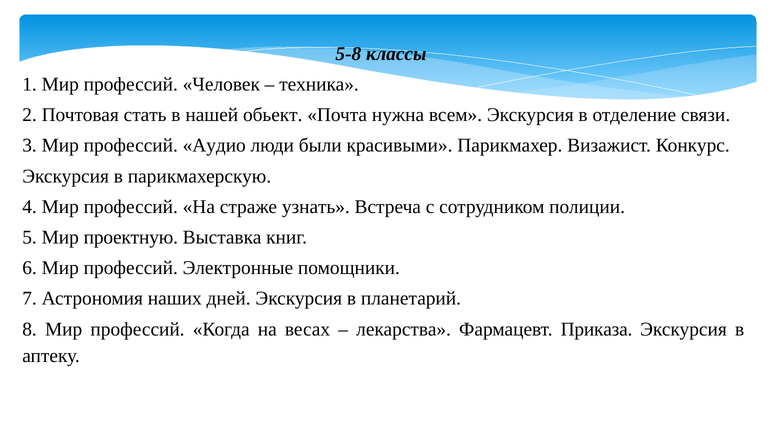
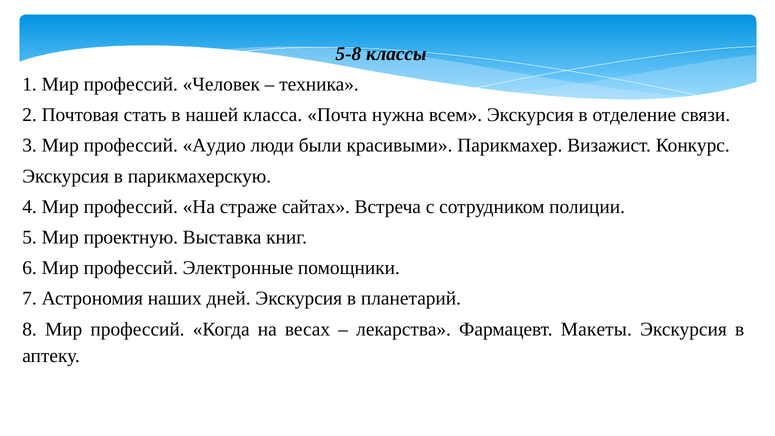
обьект: обьект -> класса (273, 115)
узнать: узнать -> сайтах (316, 207)
Приказа: Приказа -> Макеты (596, 329)
